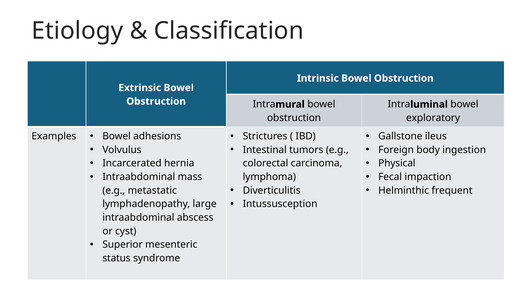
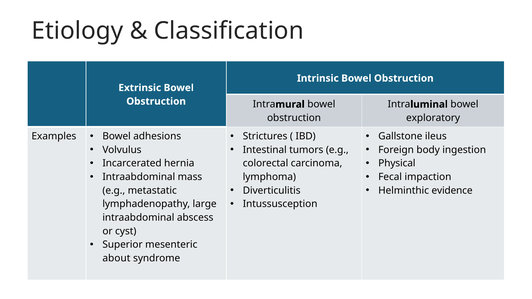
frequent: frequent -> evidence (452, 191)
status: status -> about (116, 258)
